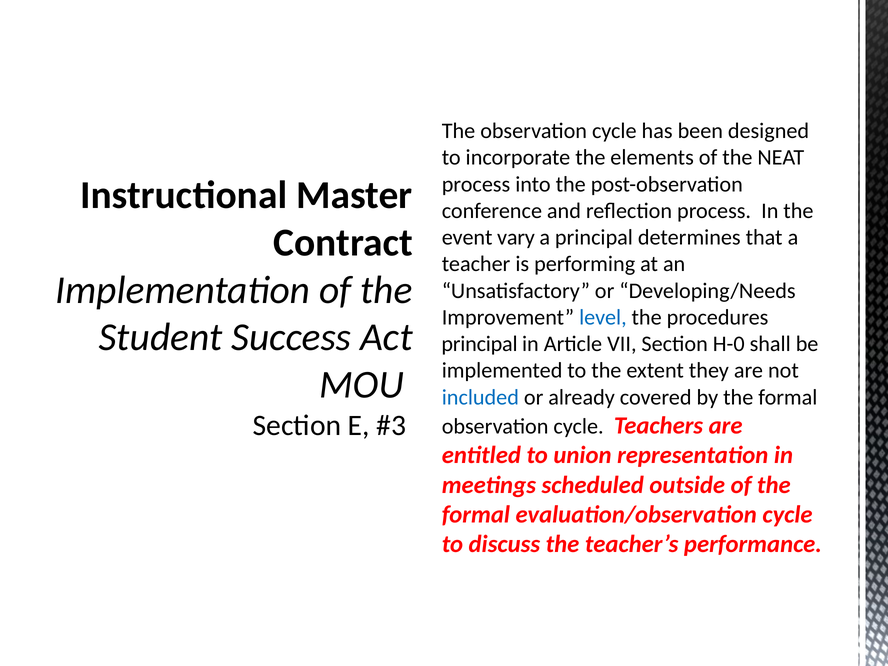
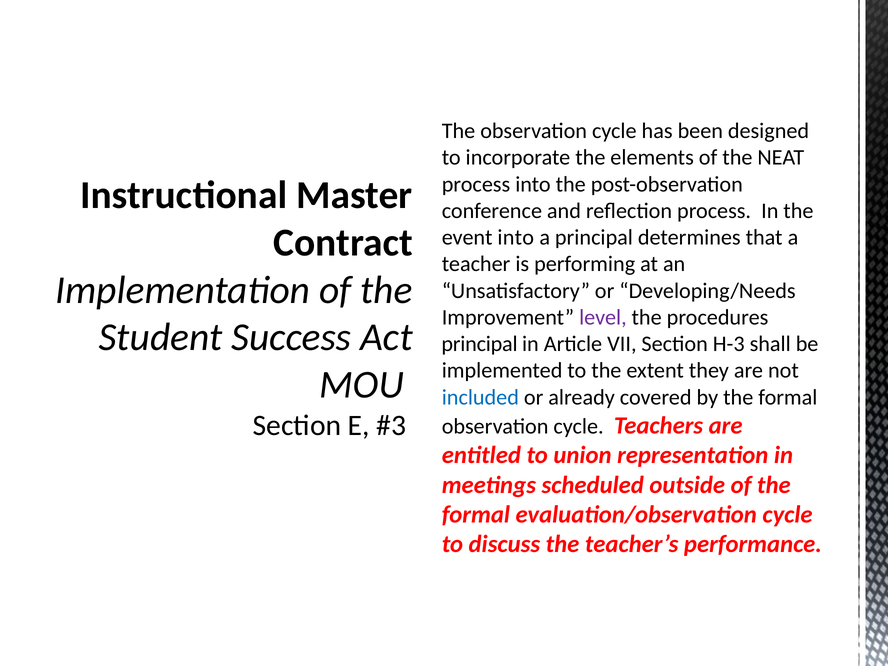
event vary: vary -> into (516, 237)
level colour: blue -> purple (603, 317)
H-0: H-0 -> H-3 (729, 344)
